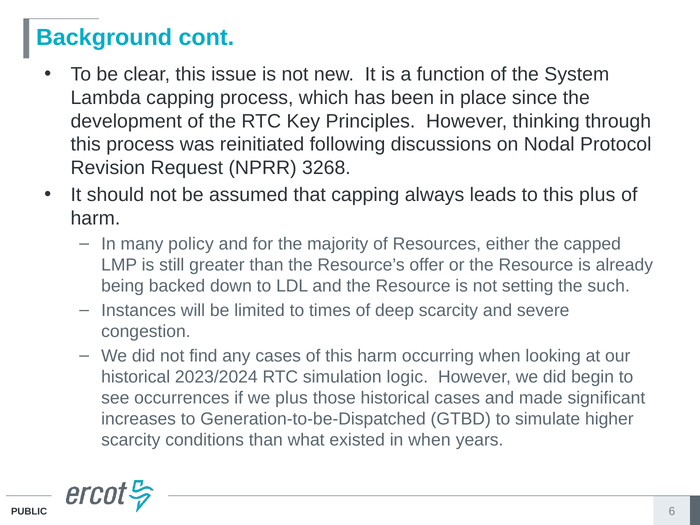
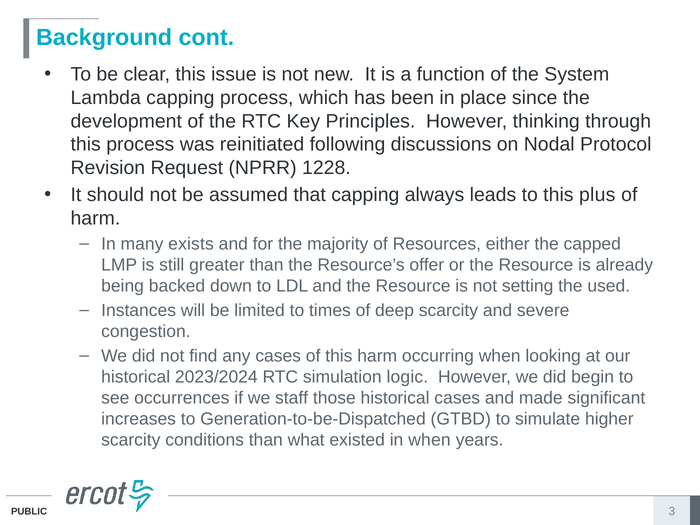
3268: 3268 -> 1228 (326, 168)
policy: policy -> exists (191, 244)
such: such -> used (609, 286)
we plus: plus -> staff (292, 398)
6: 6 -> 3 (672, 512)
